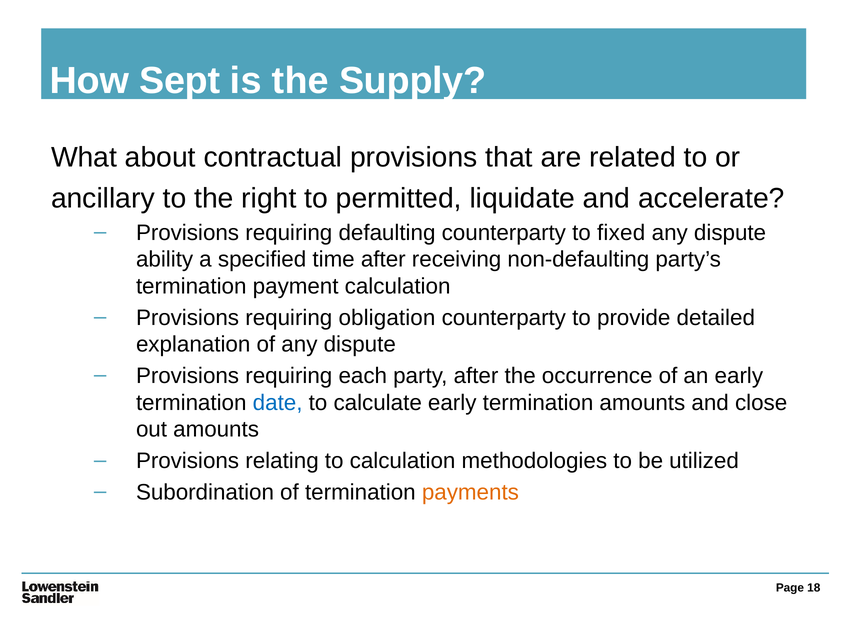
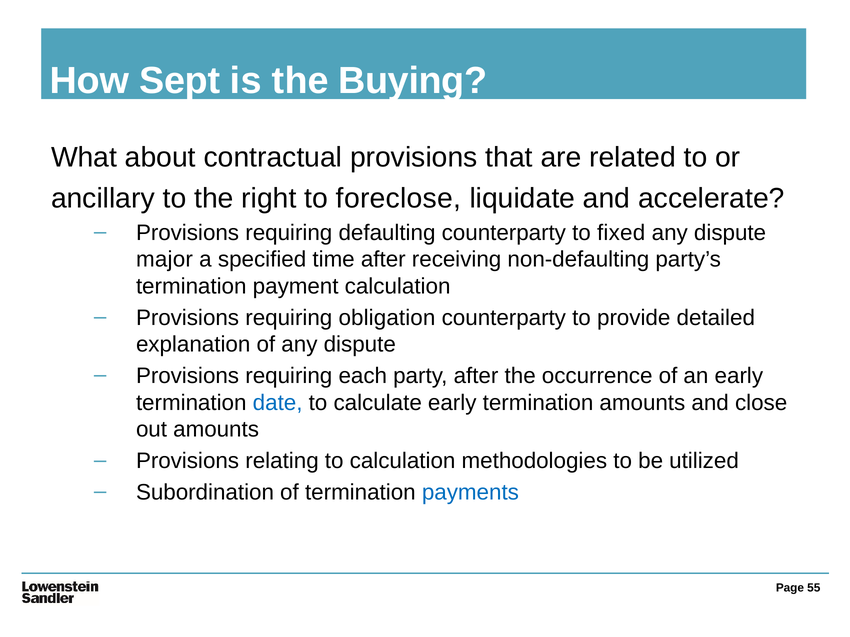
Supply: Supply -> Buying (413, 81)
permitted: permitted -> foreclose (399, 198)
ability: ability -> major (164, 260)
payments colour: orange -> blue (470, 493)
18: 18 -> 55 (814, 588)
